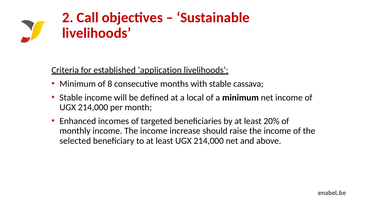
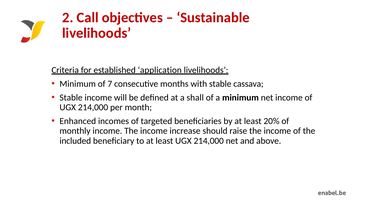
8: 8 -> 7 (110, 84)
local: local -> shall (195, 97)
selected: selected -> included (75, 141)
